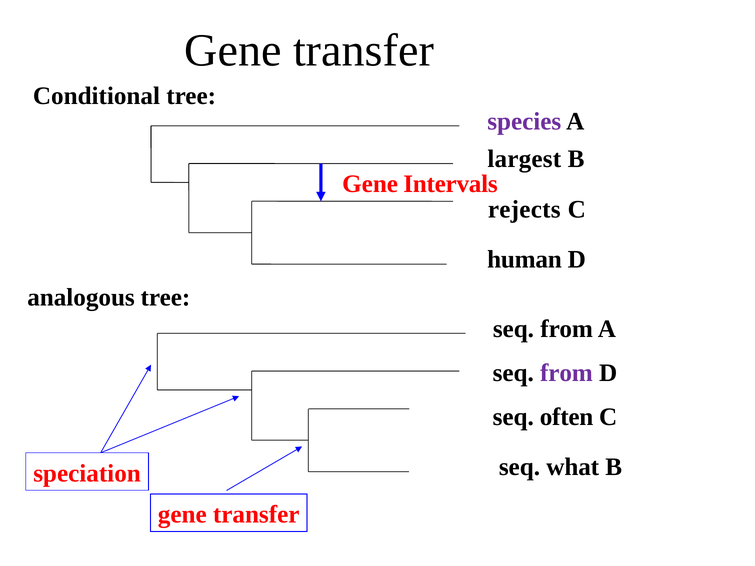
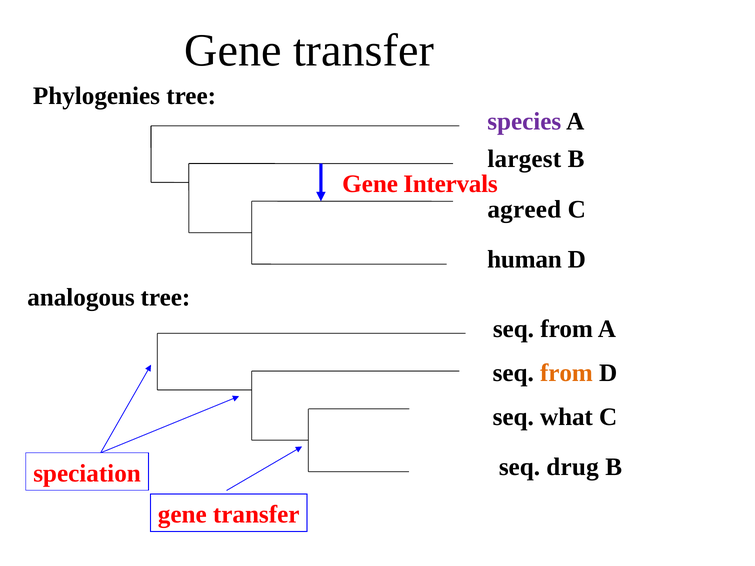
Conditional: Conditional -> Phylogenies (96, 96)
rejects: rejects -> agreed (524, 209)
from colour: purple -> orange (566, 373)
often: often -> what (566, 417)
what: what -> drug (573, 467)
